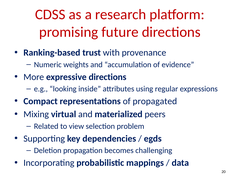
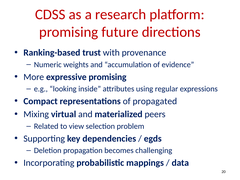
expressive directions: directions -> promising (108, 77)
